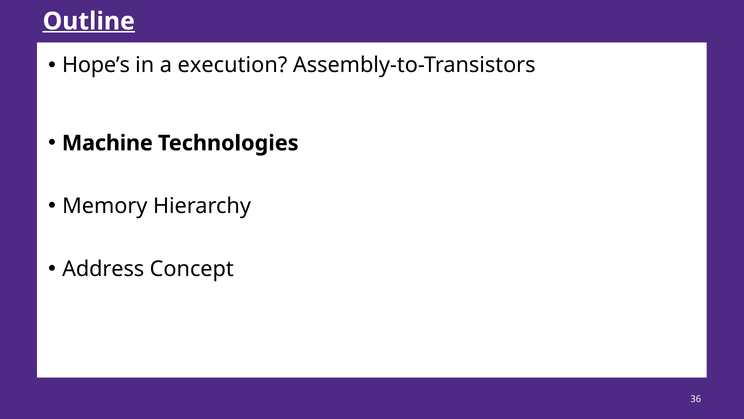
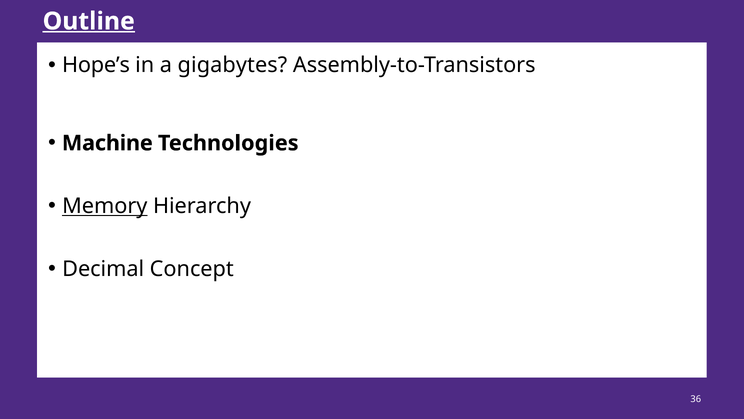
execution: execution -> gigabytes (232, 65)
Memory underline: none -> present (105, 206)
Address: Address -> Decimal (103, 269)
